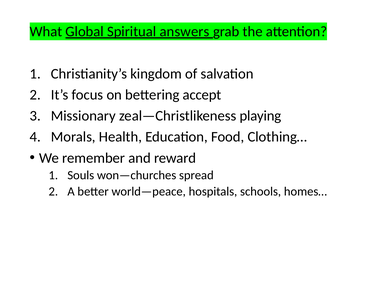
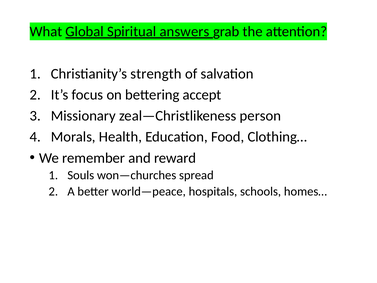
kingdom: kingdom -> strength (156, 74)
playing: playing -> person (260, 116)
